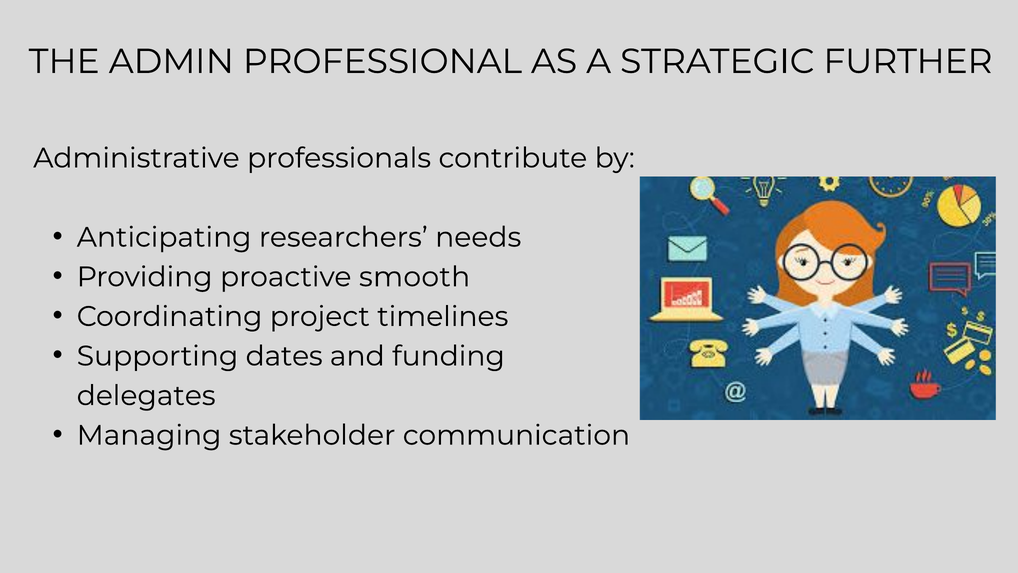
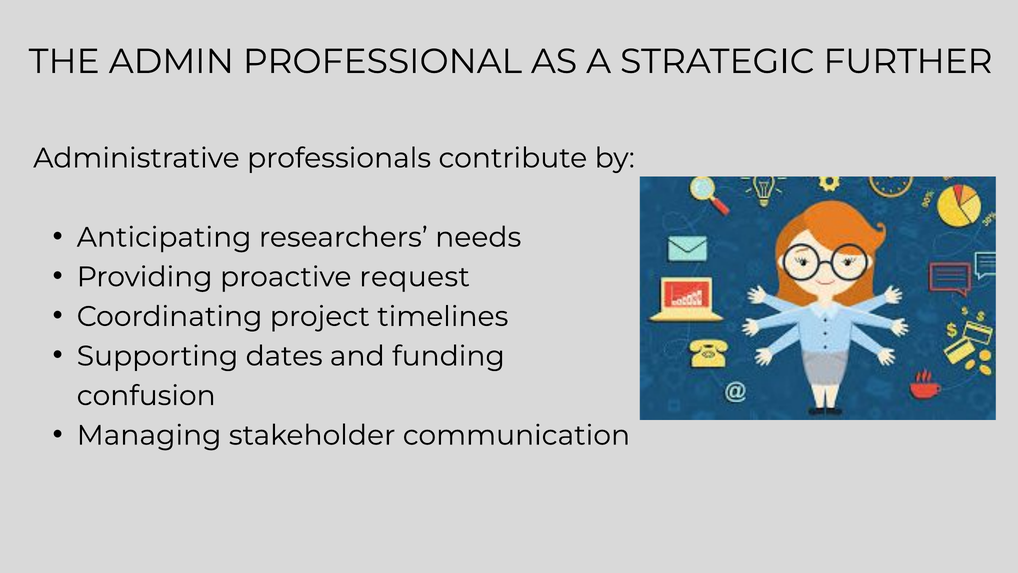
smooth: smooth -> request (415, 277)
delegates: delegates -> confusion (146, 396)
